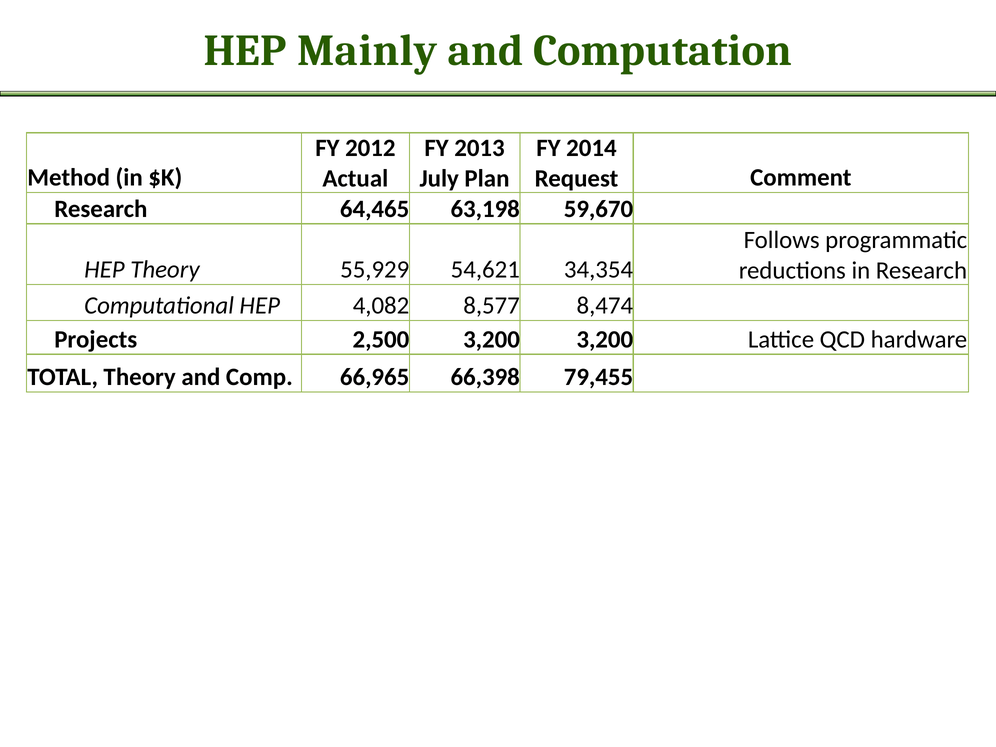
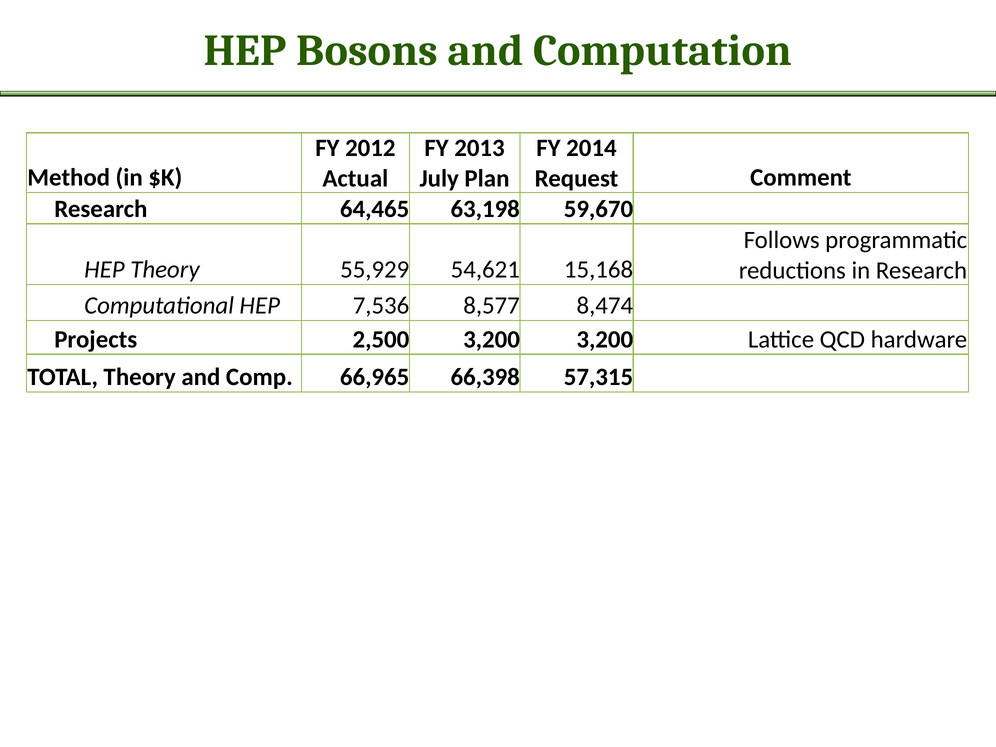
Mainly: Mainly -> Bosons (367, 51)
34,354: 34,354 -> 15,168 (599, 270)
4,082: 4,082 -> 7,536 (381, 305)
79,455: 79,455 -> 57,315 (598, 377)
